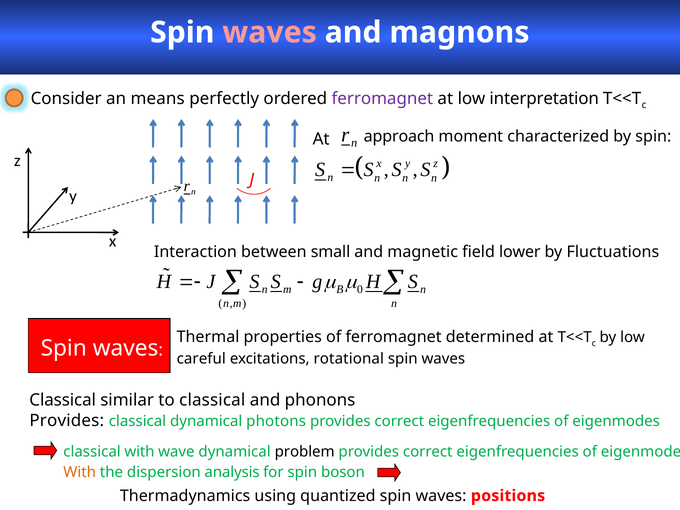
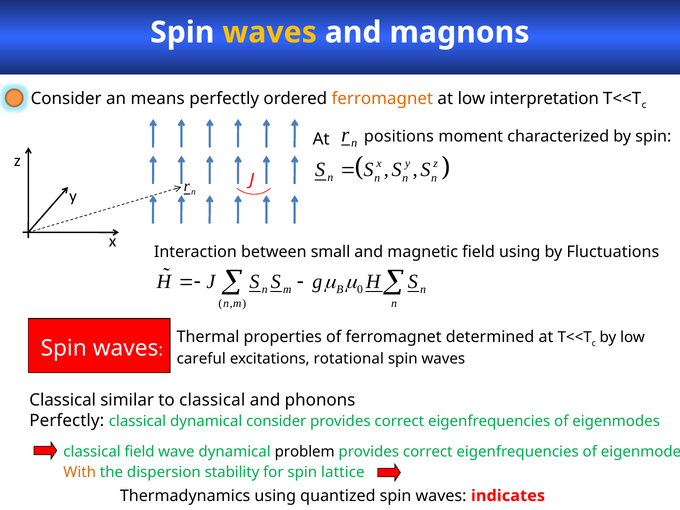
waves colour: pink -> yellow (270, 32)
ferromagnet colour: purple -> orange (382, 98)
approach: approach -> positions (399, 136)
field lower: lower -> using (520, 252)
Provides: Provides -> Perfectly (67, 420)
dynamical photons: photons -> consider (276, 421)
classical with: with -> field (139, 452)
analysis: analysis -> stability (232, 472)
boson: boson -> lattice (343, 472)
positions: positions -> indicates (508, 496)
